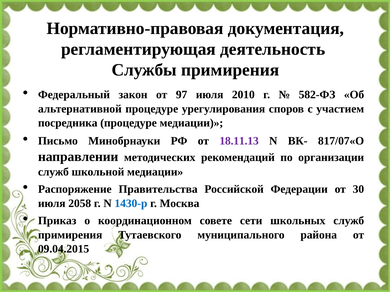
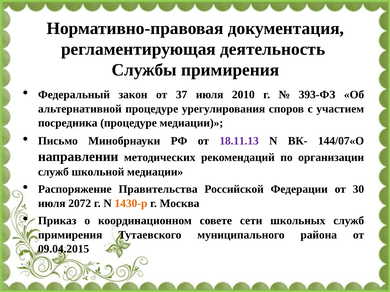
97: 97 -> 37 (182, 95)
582-ФЗ: 582-ФЗ -> 393-ФЗ (317, 95)
817/07«О: 817/07«О -> 144/07«О (341, 141)
2058: 2058 -> 2072 (80, 204)
1430-р colour: blue -> orange (131, 204)
